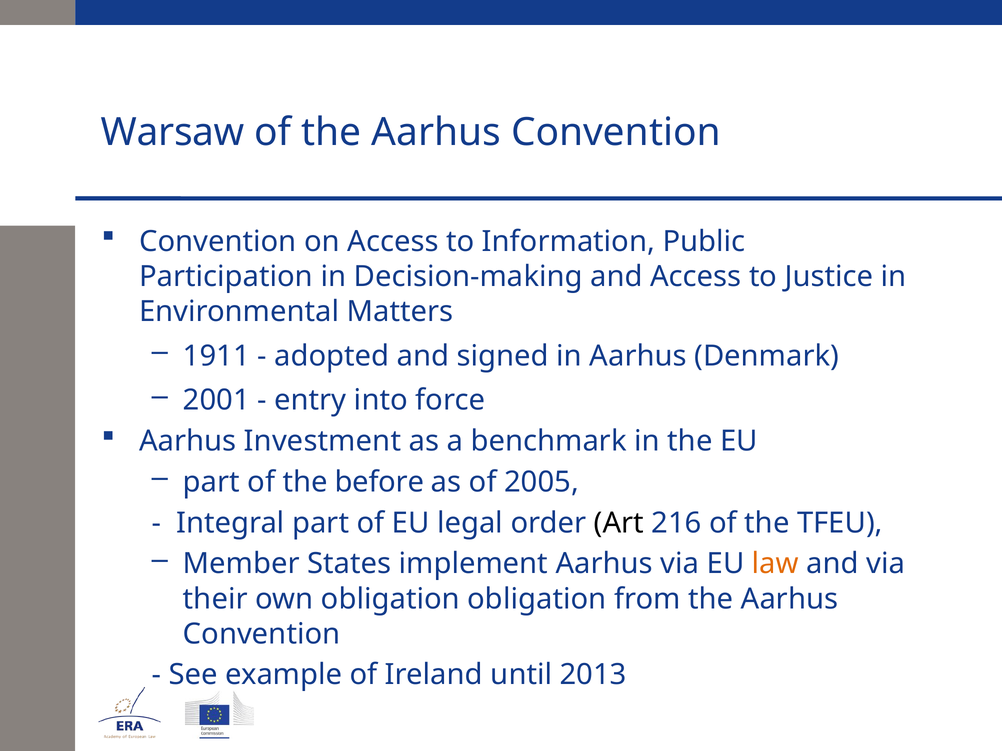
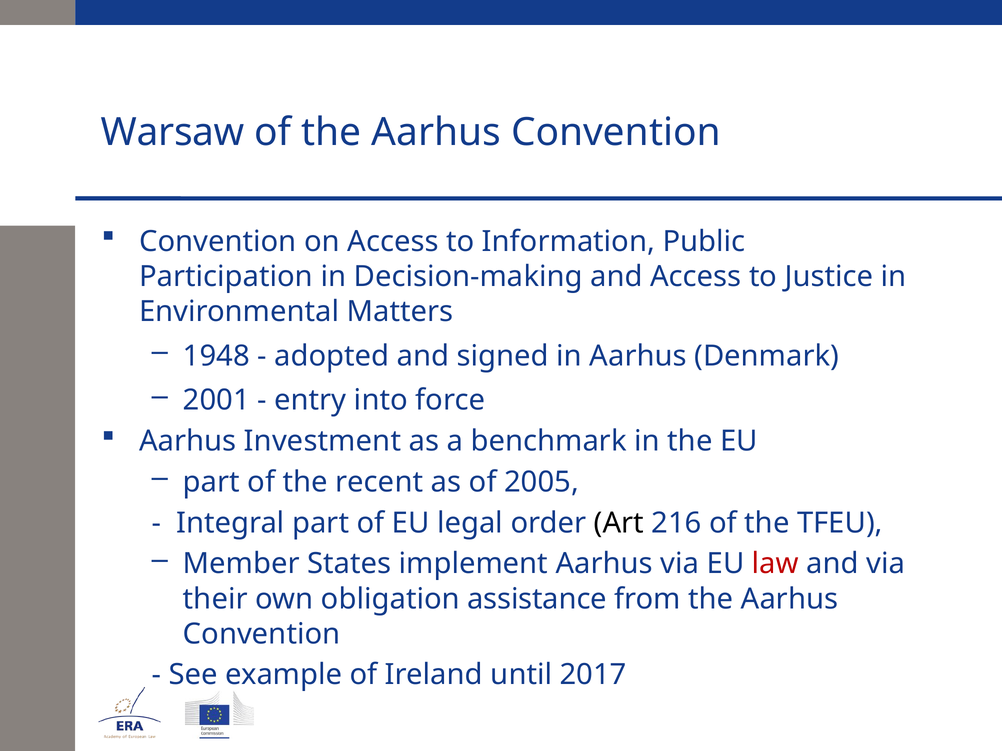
1911: 1911 -> 1948 (216, 356)
before: before -> recent (379, 482)
law colour: orange -> red (775, 564)
obligation obligation: obligation -> assistance (537, 599)
2013: 2013 -> 2017 (593, 675)
